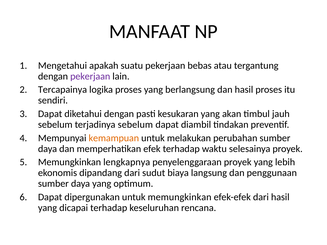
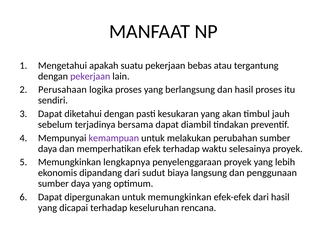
Tercapainya: Tercapainya -> Perusahaan (62, 90)
terjadinya sebelum: sebelum -> bersama (135, 125)
kemampuan colour: orange -> purple (114, 138)
